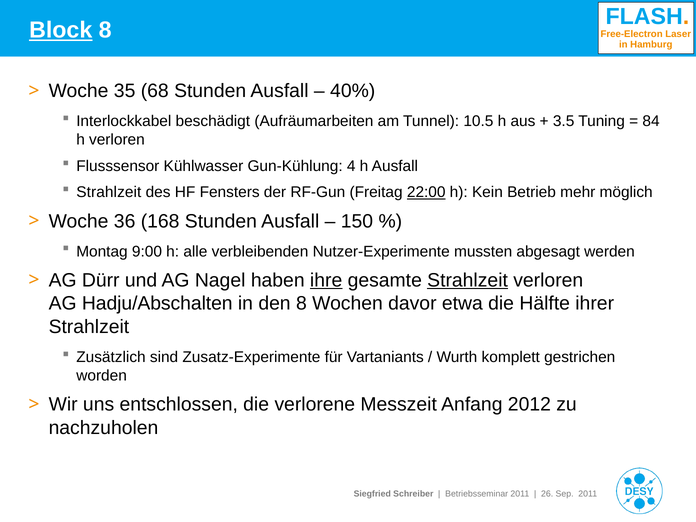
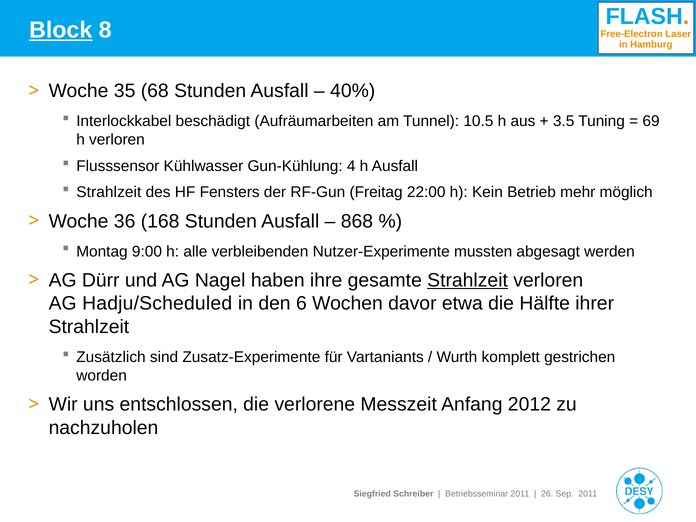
84: 84 -> 69 (651, 121)
22:00 underline: present -> none (426, 192)
150: 150 -> 868 (357, 221)
ihre underline: present -> none (326, 280)
Hadju/Abschalten: Hadju/Abschalten -> Hadju/Scheduled (157, 304)
den 8: 8 -> 6 (301, 304)
